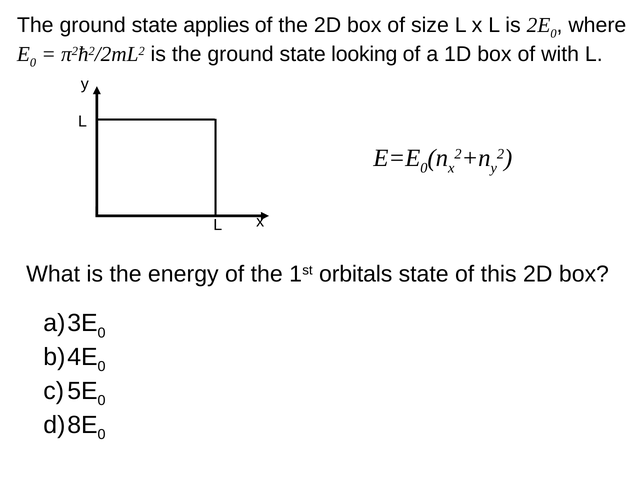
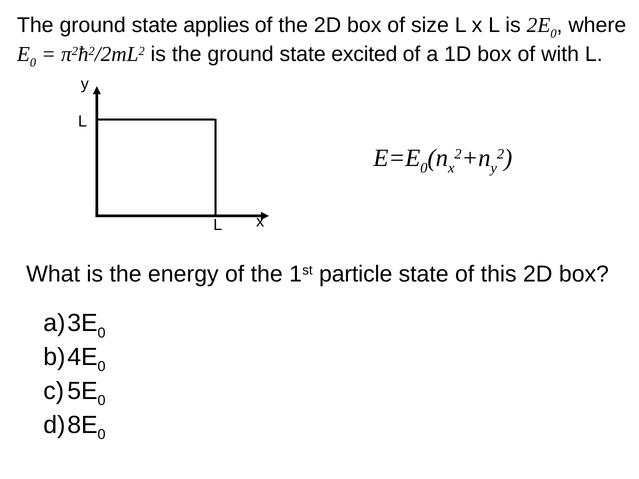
looking: looking -> excited (364, 54)
orbitals: orbitals -> particle (356, 274)
